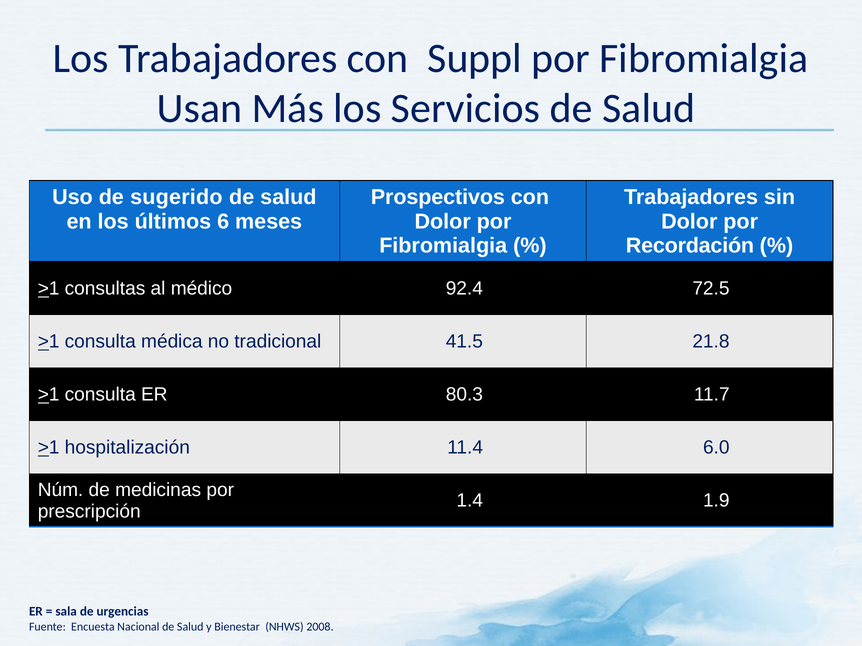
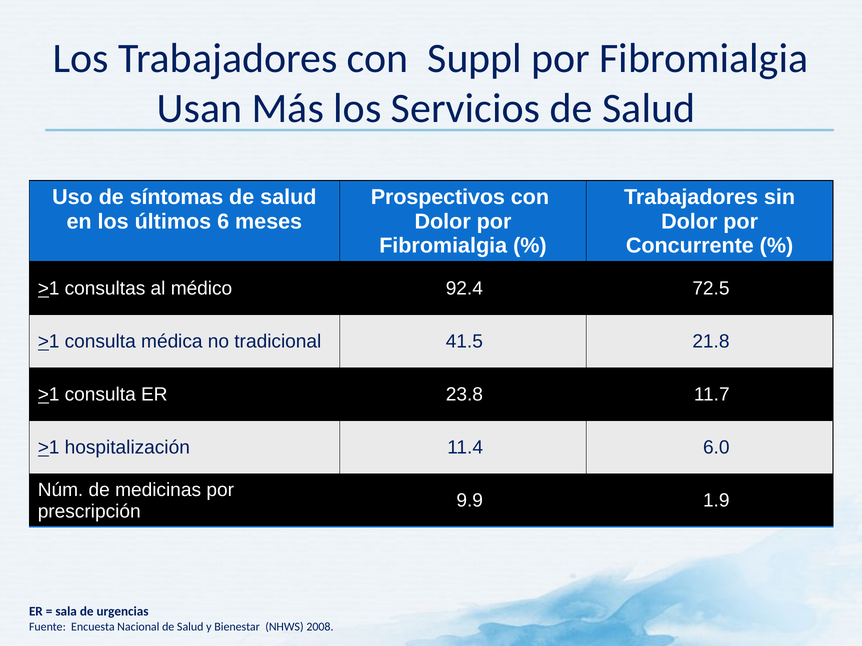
sugerido: sugerido -> síntomas (177, 197)
Recordación: Recordación -> Concurrente (690, 246)
80.3: 80.3 -> 23.8 (464, 395)
1.4: 1.4 -> 9.9 (470, 501)
